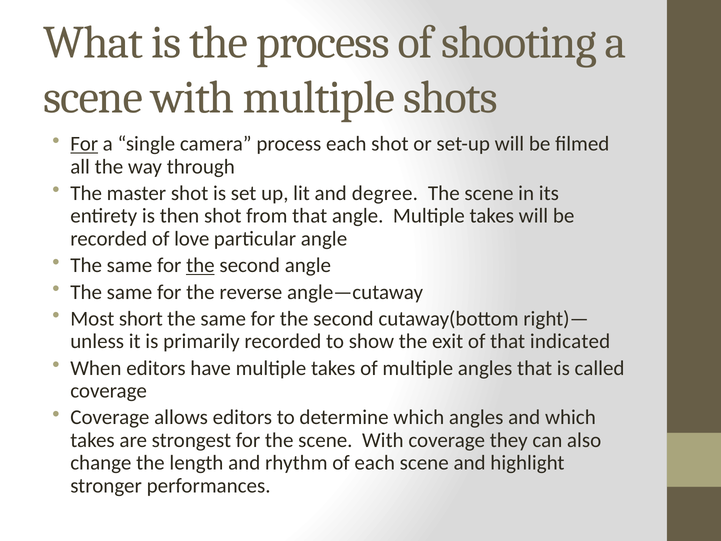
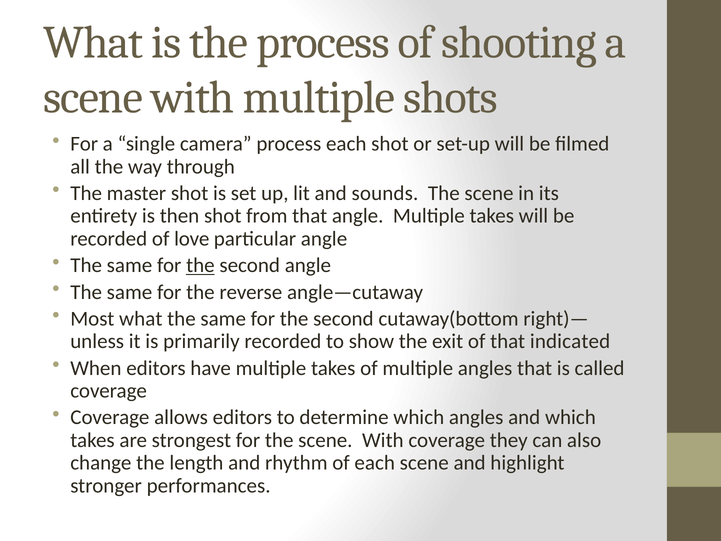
For underline: present -> none (84, 144)
degree: degree -> sounds (385, 193)
Most short: short -> what (141, 319)
